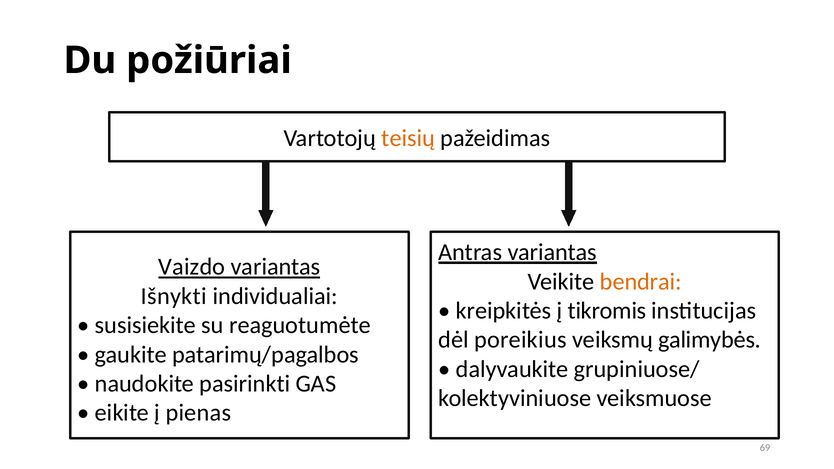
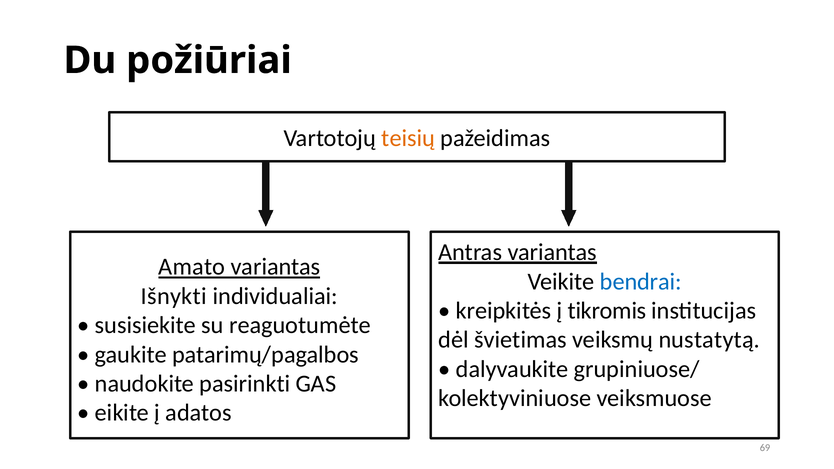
Vaizdo: Vaizdo -> Amato (192, 267)
bendrai colour: orange -> blue (641, 282)
poreikius: poreikius -> švietimas (520, 340)
galimybės: galimybės -> nustatytą (709, 340)
pienas: pienas -> adatos (199, 413)
